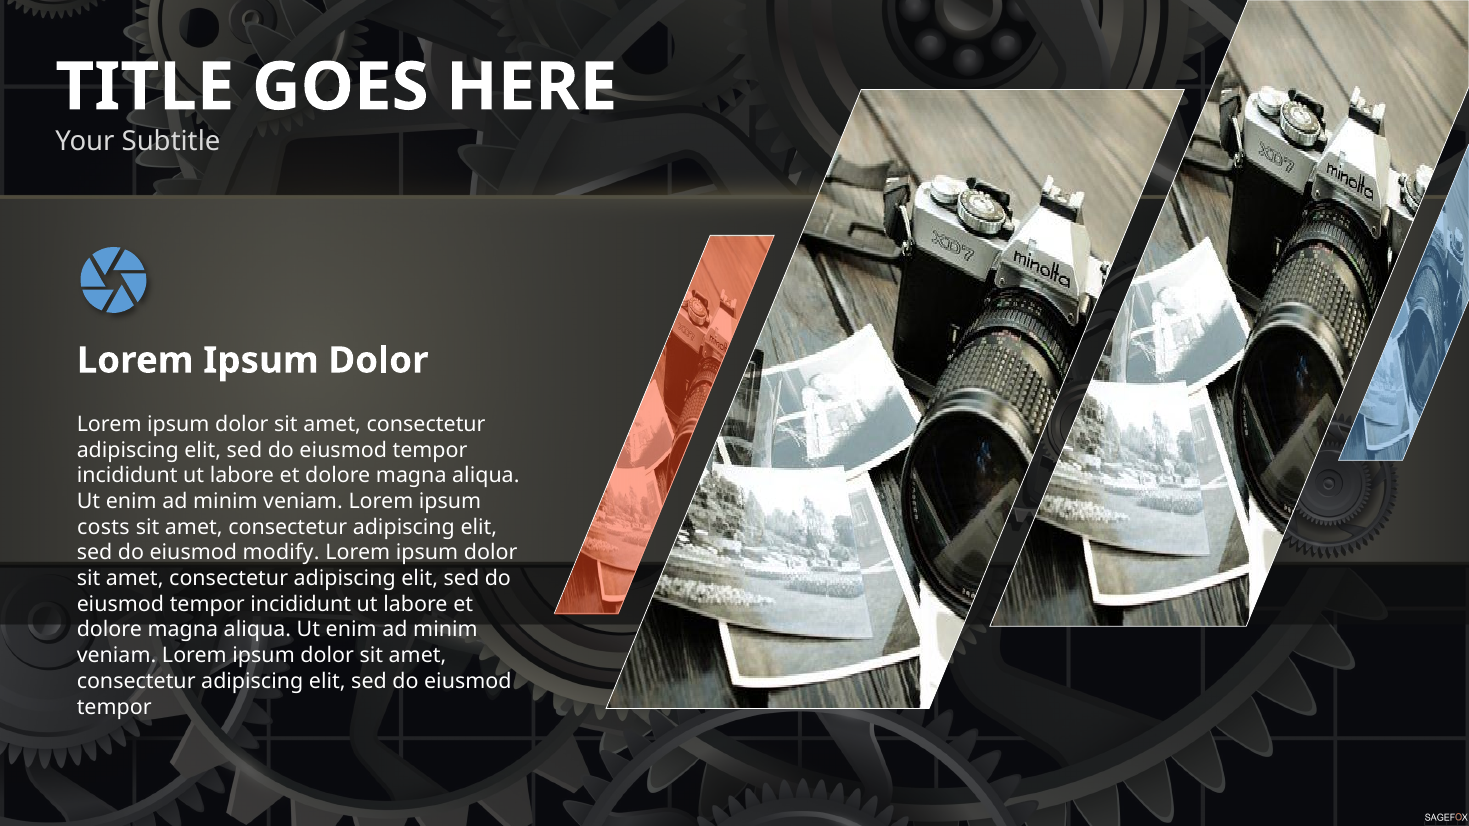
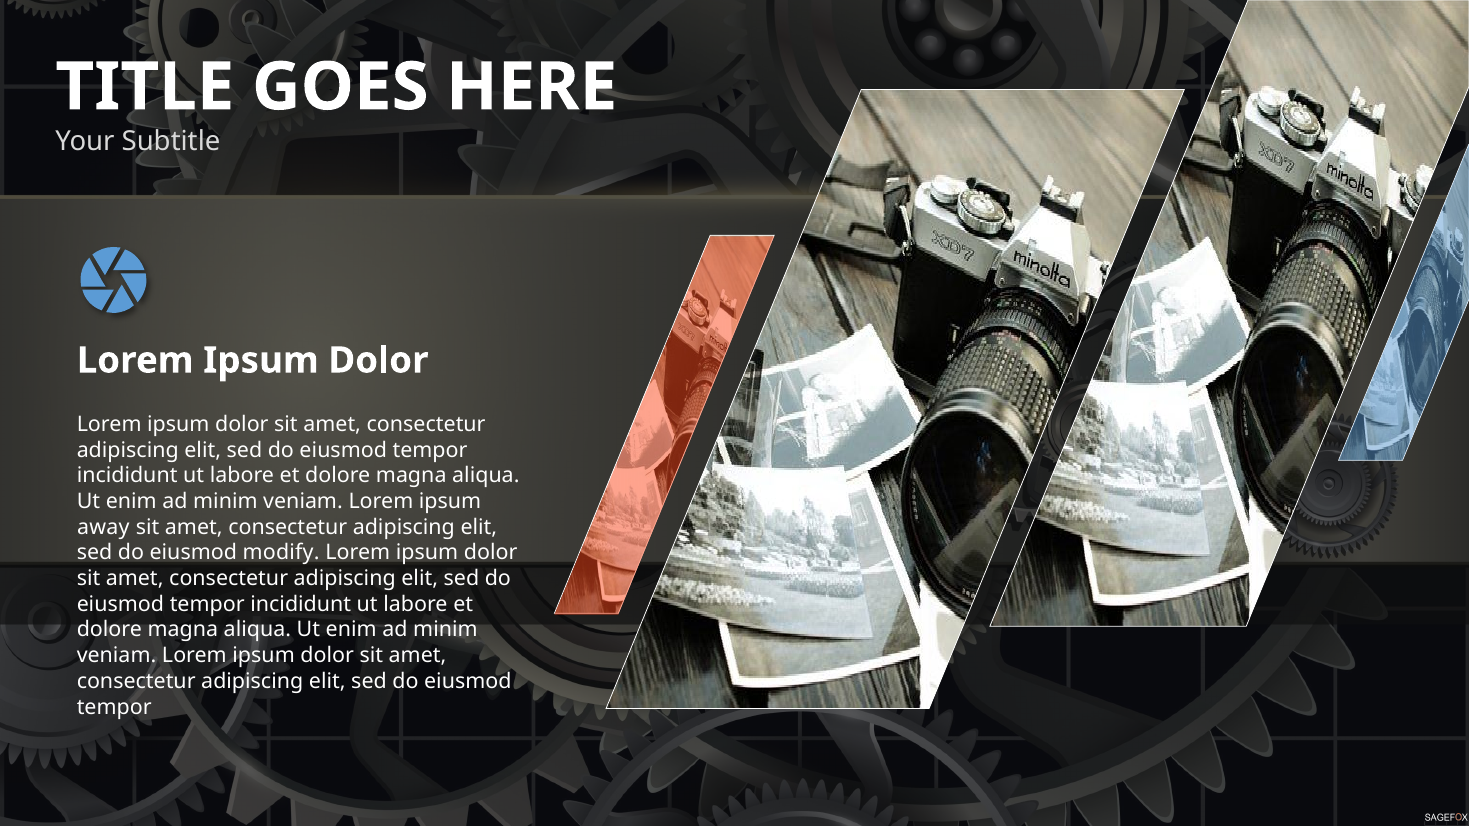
costs: costs -> away (103, 527)
